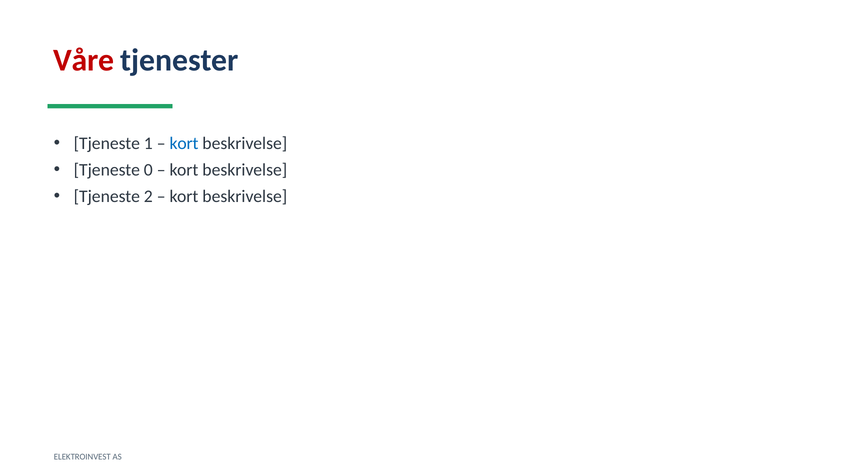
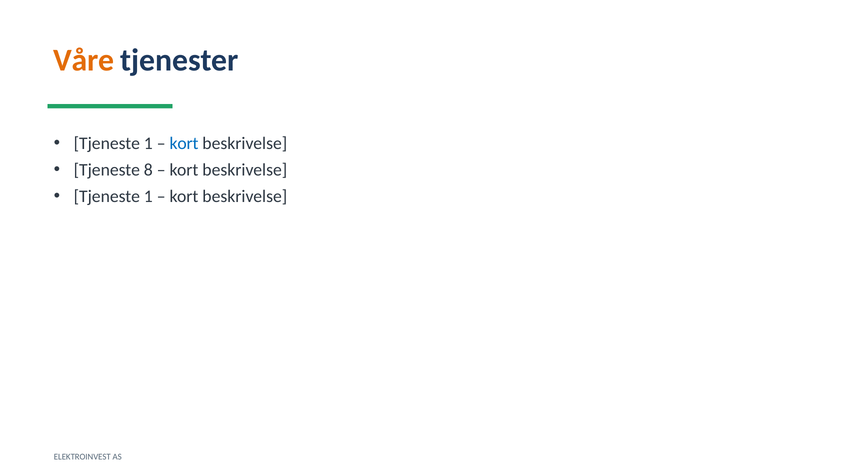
Våre colour: red -> orange (84, 60)
0: 0 -> 8 (148, 170)
2: 2 -> 1 (148, 196)
